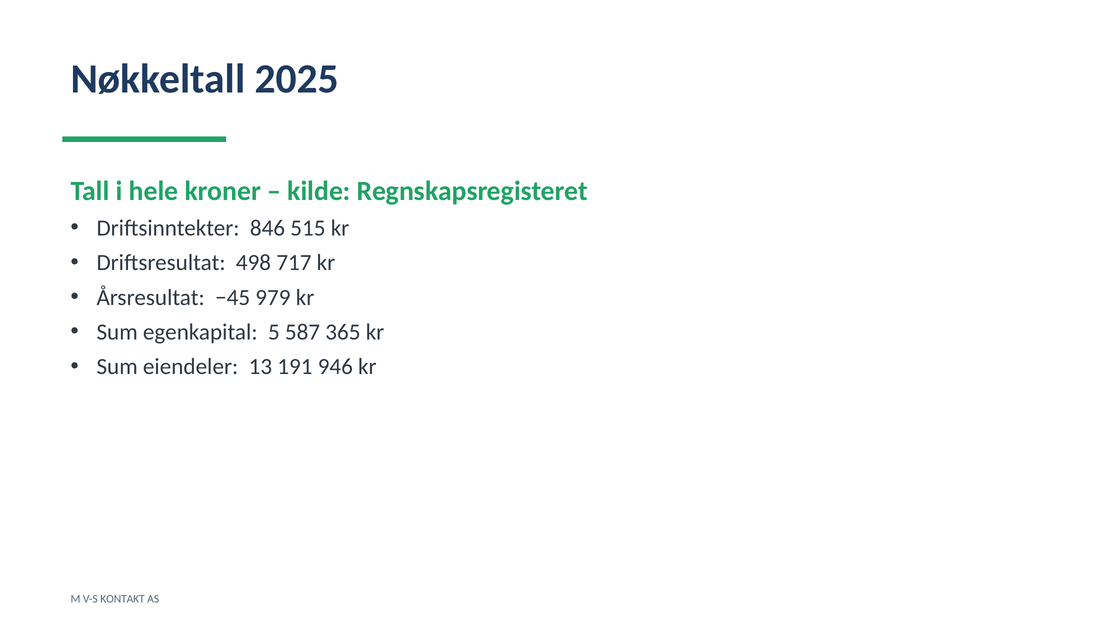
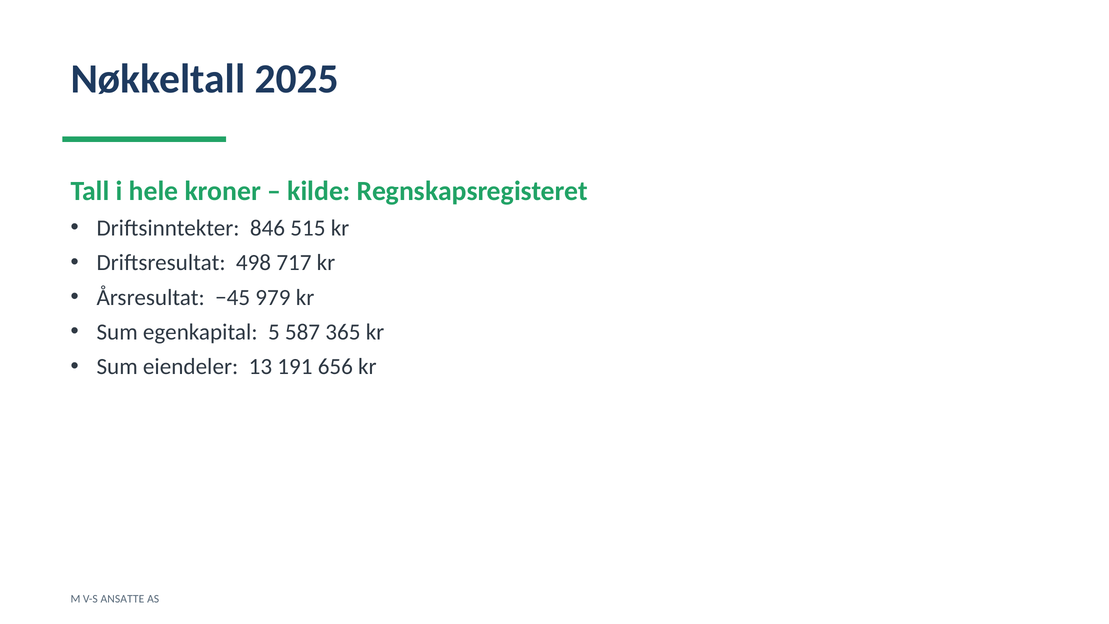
946: 946 -> 656 (335, 367)
KONTAKT: KONTAKT -> ANSATTE (122, 599)
